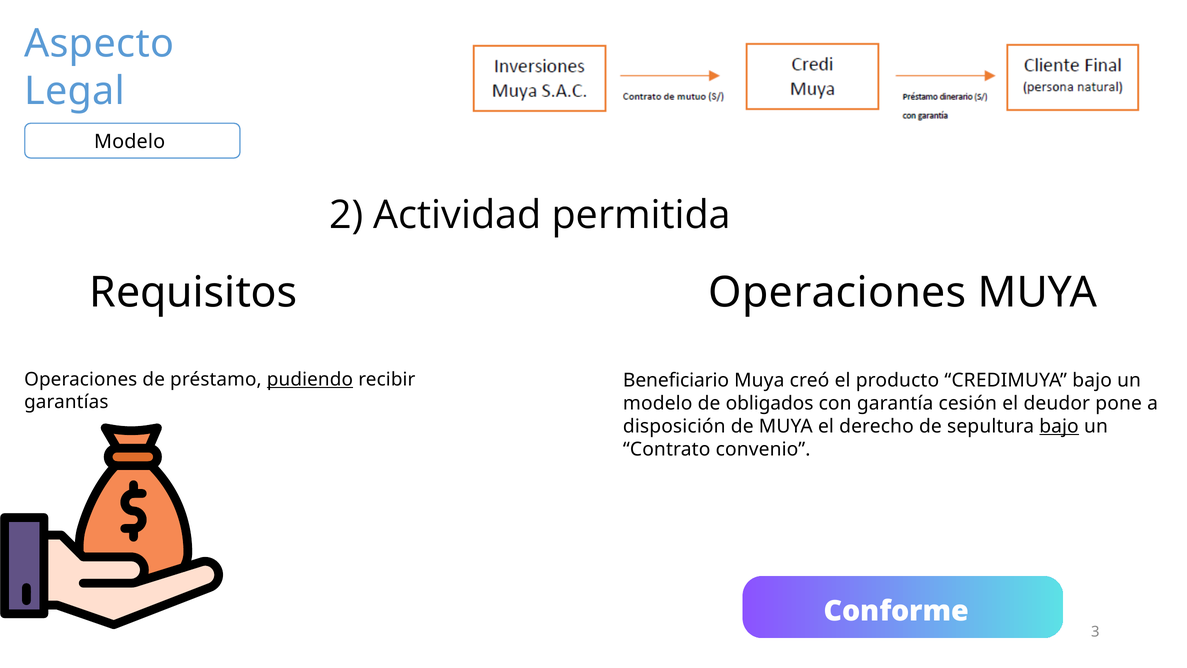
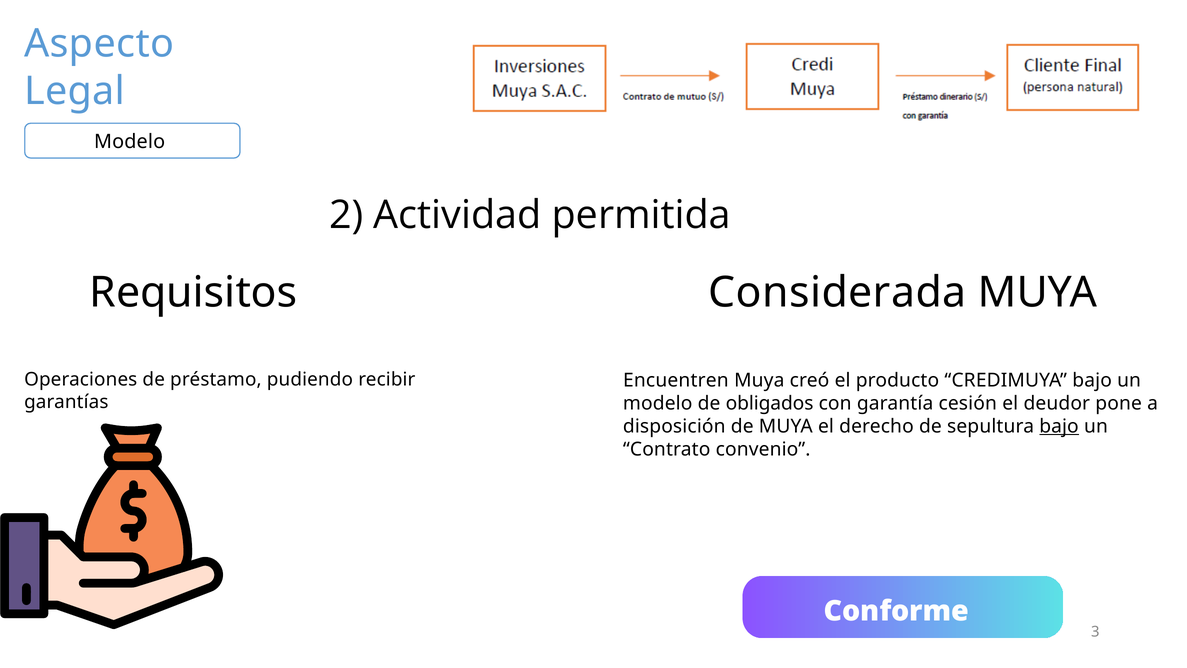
Requisitos Operaciones: Operaciones -> Considerada (837, 292)
pudiendo underline: present -> none (310, 379)
Beneficiario: Beneficiario -> Encuentren (676, 380)
